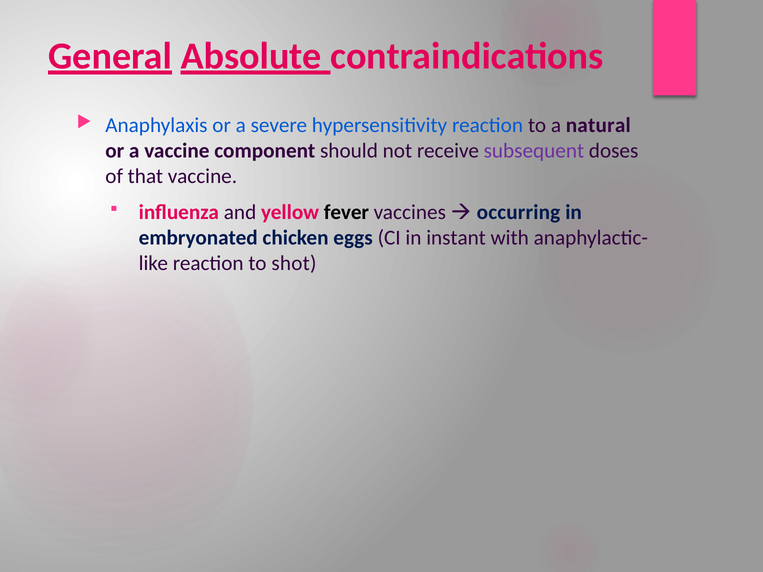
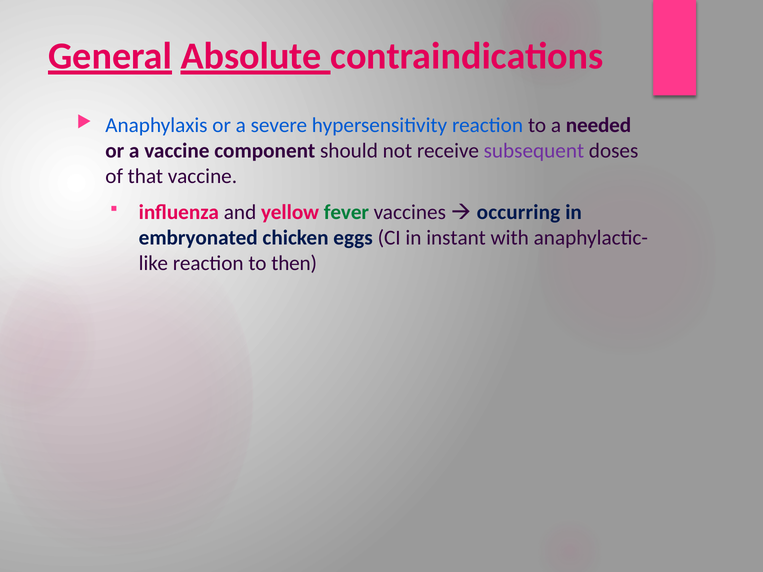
natural: natural -> needed (598, 126)
fever colour: black -> green (346, 212)
shot: shot -> then (294, 263)
